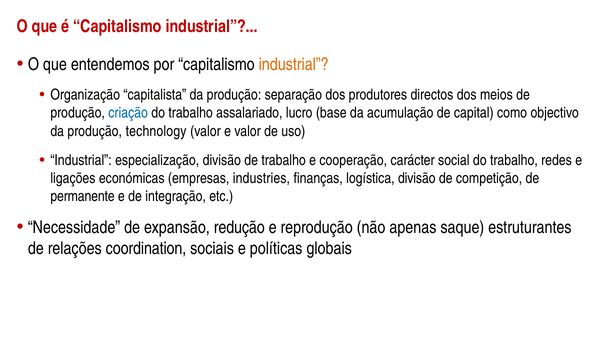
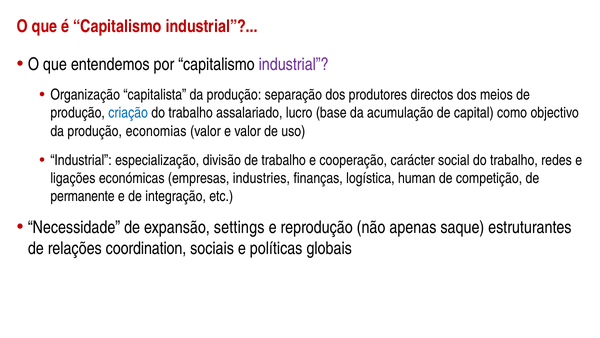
industrial colour: orange -> purple (294, 64)
technology: technology -> economias (156, 131)
logística divisão: divisão -> human (417, 178)
redução: redução -> settings (239, 227)
